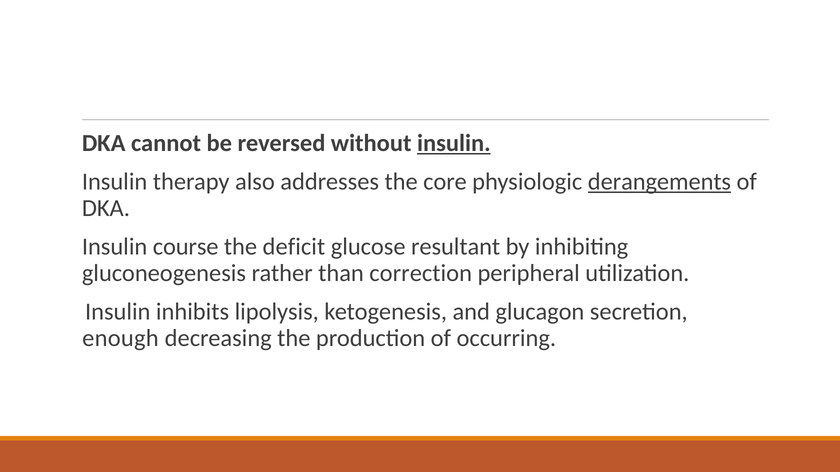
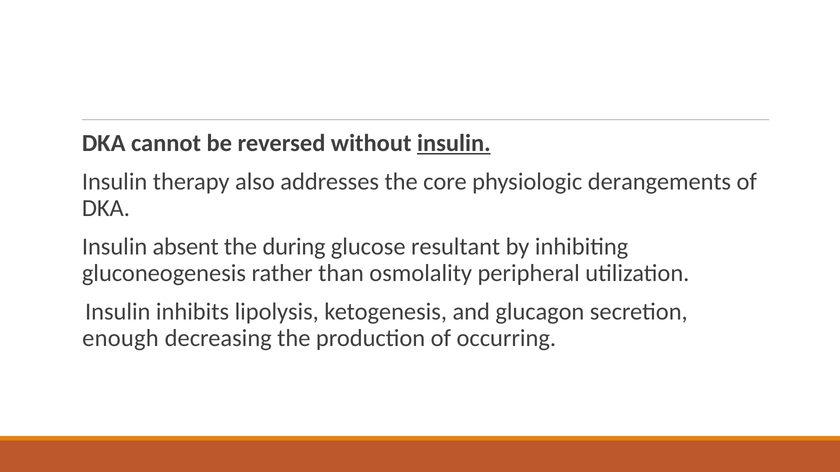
derangements underline: present -> none (659, 182)
course: course -> absent (186, 247)
deficit: deficit -> during (294, 247)
correction: correction -> osmolality (421, 274)
